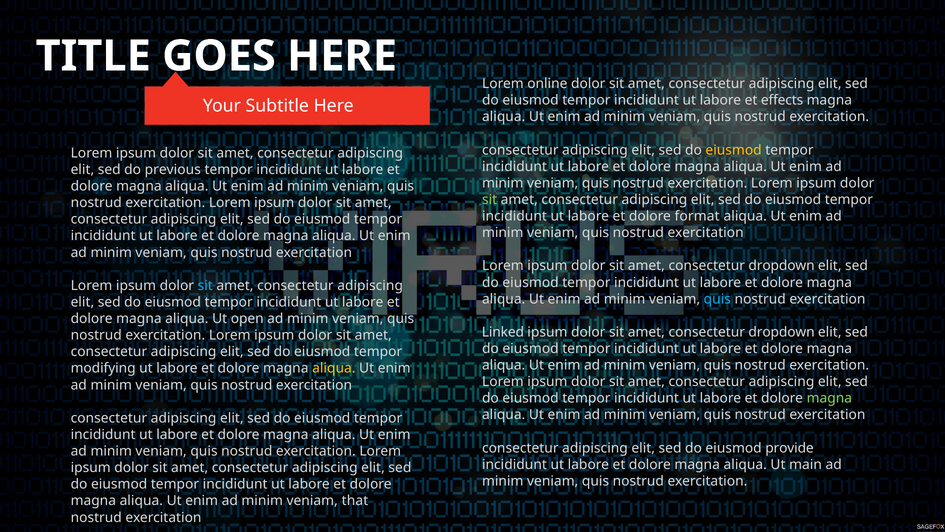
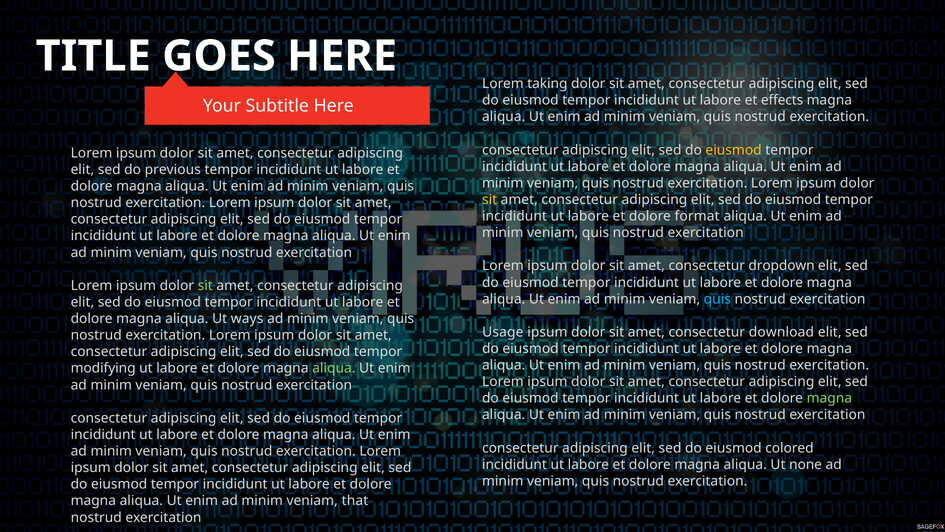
online: online -> taking (547, 84)
sit colour: light green -> yellow (490, 199)
sit colour: light blue -> light green (205, 285)
open: open -> ways (247, 318)
Linked: Linked -> Usage (503, 332)
dropdown: dropdown -> download (781, 332)
aliqua colour: yellow -> light green (334, 368)
provide: provide -> colored (789, 448)
main: main -> none (806, 464)
